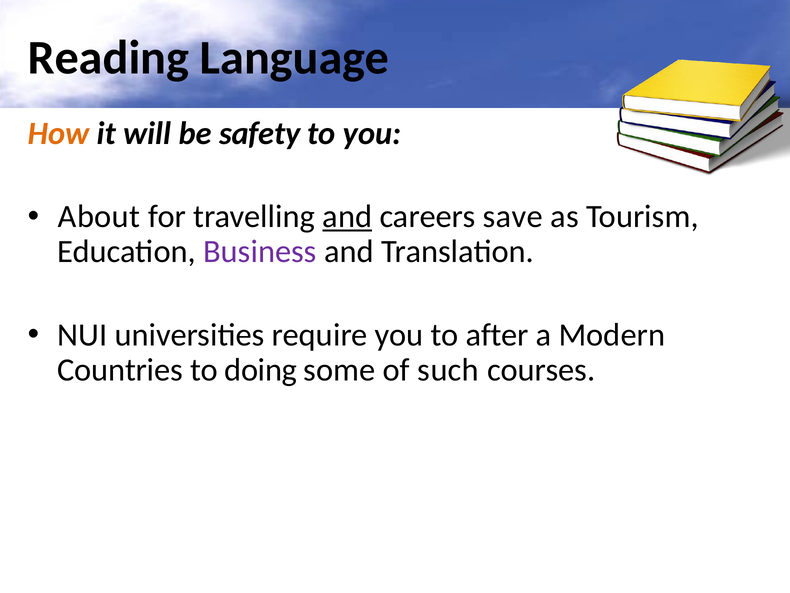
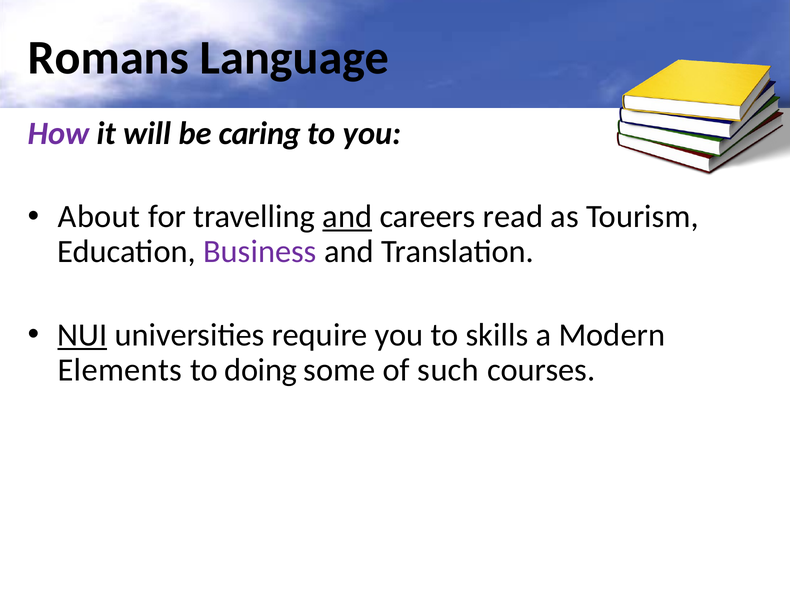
Reading: Reading -> Romans (108, 58)
How colour: orange -> purple (59, 133)
safety: safety -> caring (260, 133)
save: save -> read (513, 216)
NUI underline: none -> present (82, 335)
after: after -> skills (497, 335)
Countries: Countries -> Elements (120, 370)
